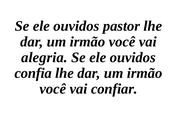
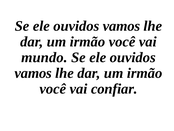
pastor: pastor -> vamos (121, 26)
alegria: alegria -> mundo (44, 57)
confia: confia -> vamos (33, 73)
